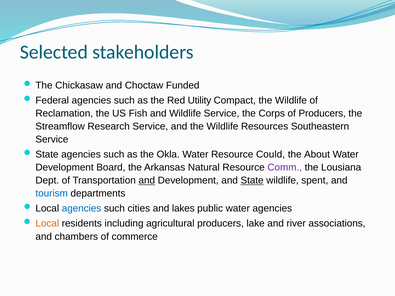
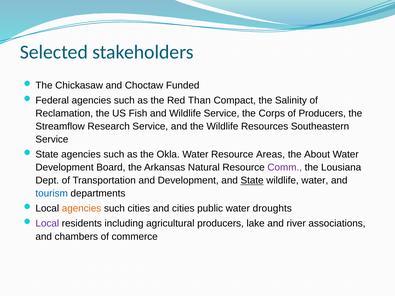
Utility: Utility -> Than (199, 100)
Compact the Wildlife: Wildlife -> Salinity (291, 100)
Could: Could -> Areas (271, 155)
and underline: present -> none (147, 181)
wildlife spent: spent -> water (315, 181)
agencies colour: blue -> orange (82, 209)
and lakes: lakes -> cities (183, 209)
water agencies: agencies -> droughts (272, 209)
Local colour: orange -> purple (47, 224)
